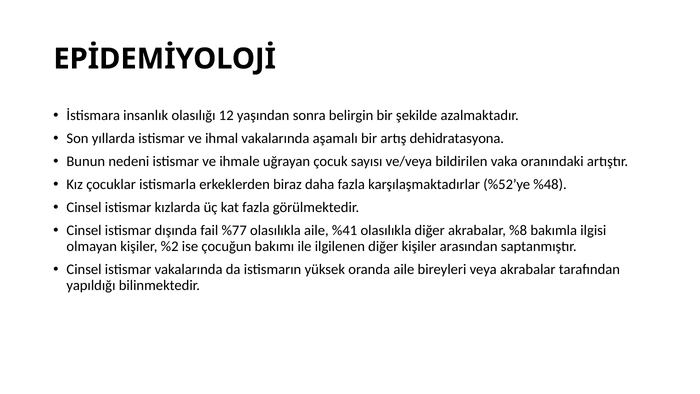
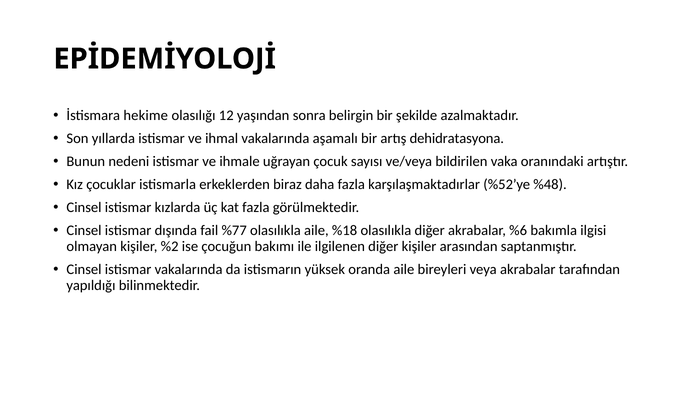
insanlık: insanlık -> hekime (146, 115)
%41: %41 -> %18 (345, 230)
%8: %8 -> %6 (518, 230)
